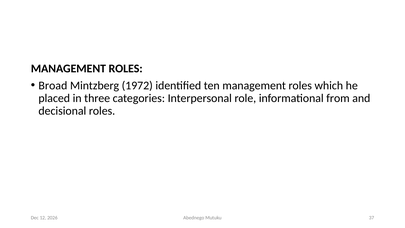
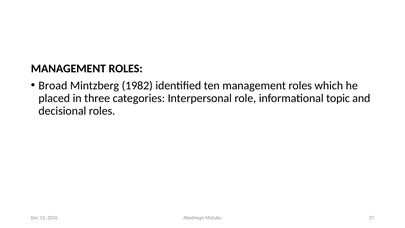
1972: 1972 -> 1982 (137, 85)
from: from -> topic (338, 98)
